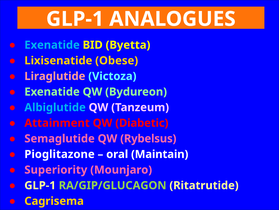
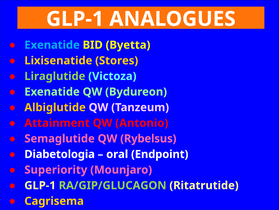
Obese: Obese -> Stores (117, 60)
Liraglutide colour: pink -> light green (55, 76)
Albiglutide colour: light blue -> yellow (55, 107)
Diabetic: Diabetic -> Antonio (142, 123)
Pioglitazone: Pioglitazone -> Diabetologia (60, 154)
Maintain: Maintain -> Endpoint (160, 154)
